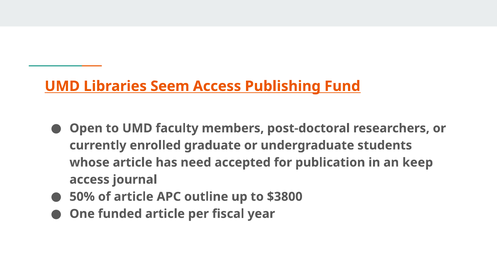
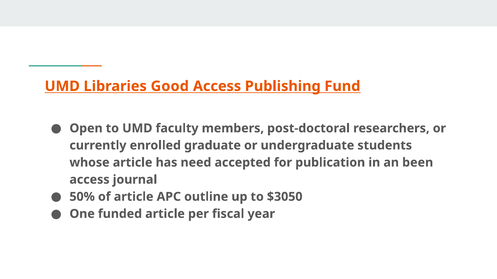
Seem: Seem -> Good (170, 86)
keep: keep -> been (418, 163)
$3800: $3800 -> $3050 (285, 197)
